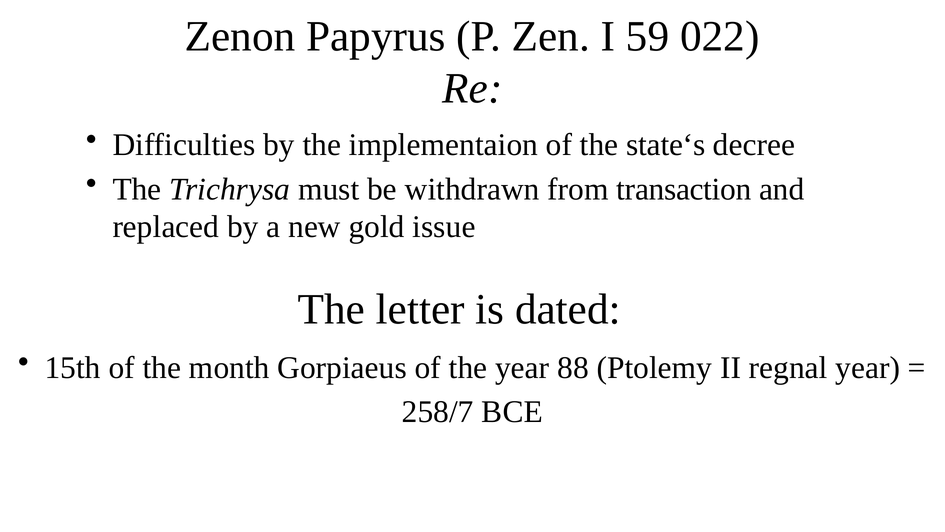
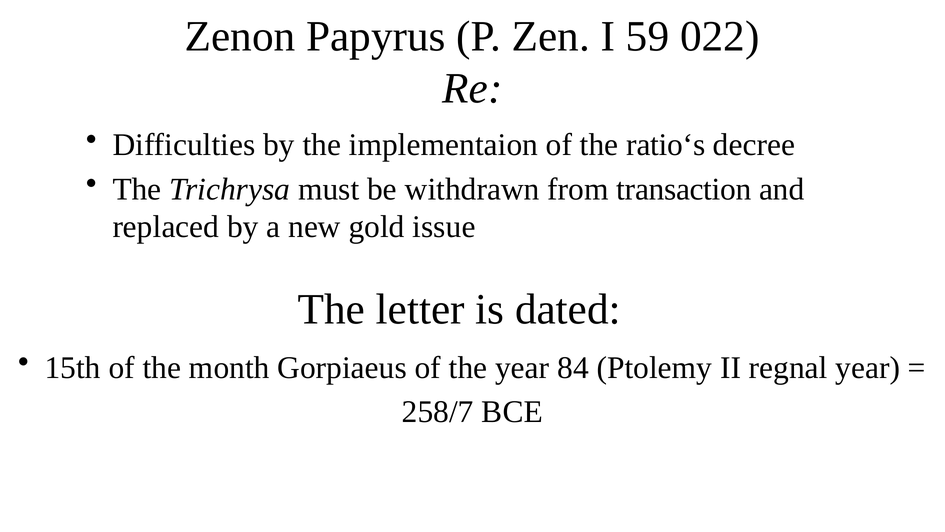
state‘s: state‘s -> ratio‘s (666, 145)
88: 88 -> 84 (573, 367)
